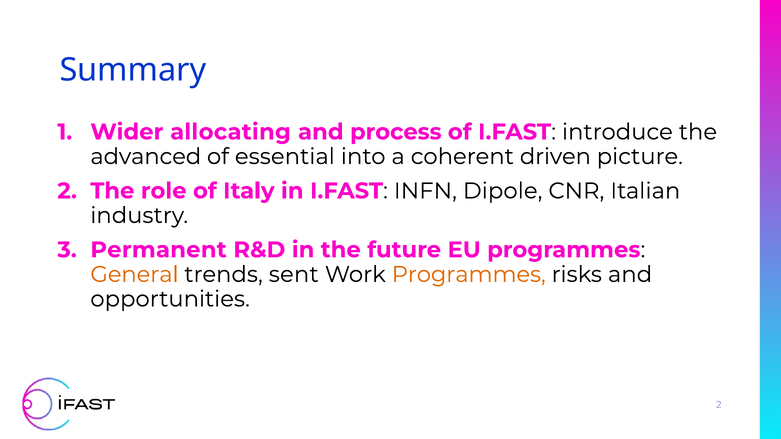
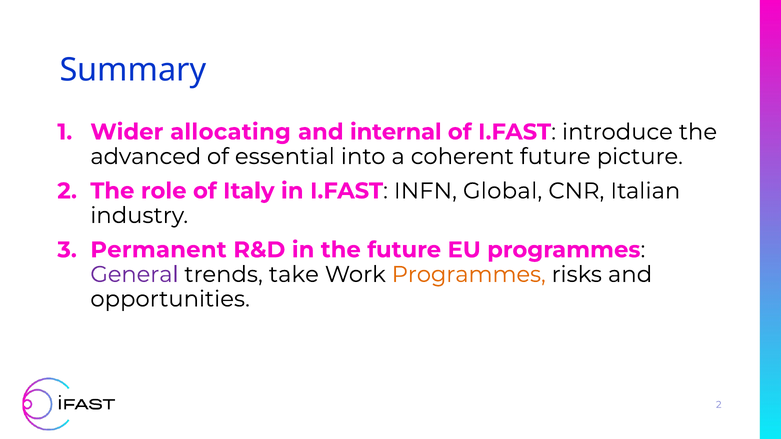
process: process -> internal (396, 132)
coherent driven: driven -> future (555, 157)
Dipole: Dipole -> Global (503, 191)
General colour: orange -> purple (134, 275)
sent: sent -> take (294, 275)
